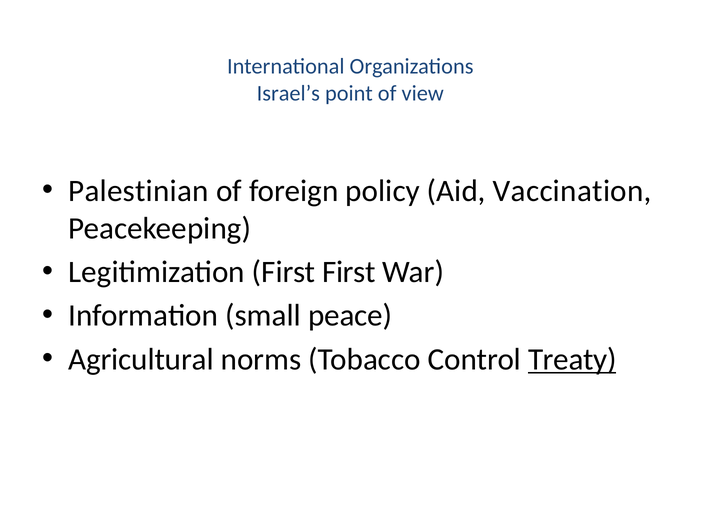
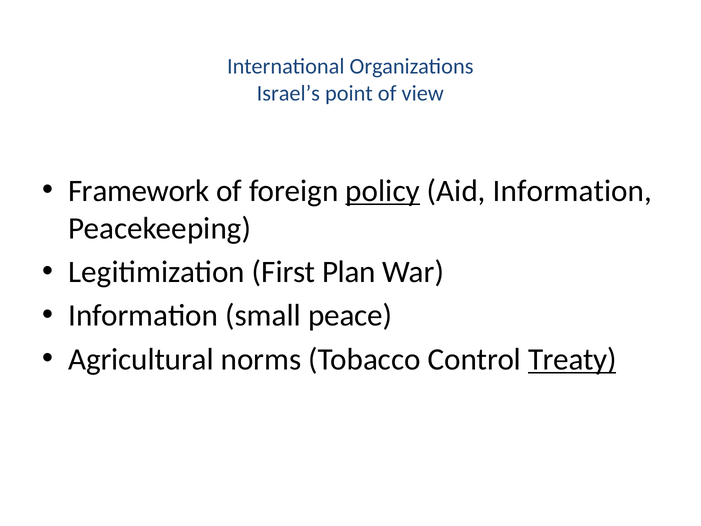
Palestinian: Palestinian -> Framework (139, 191)
policy underline: none -> present (383, 191)
Aid Vaccination: Vaccination -> Information (572, 191)
First First: First -> Plan (349, 272)
